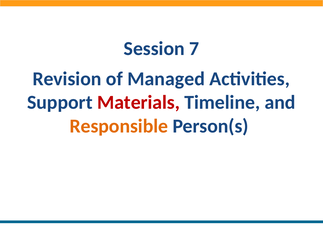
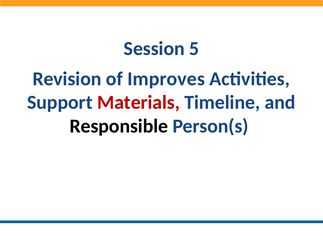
7: 7 -> 5 (194, 49)
Managed: Managed -> Improves (166, 79)
Responsible colour: orange -> black (119, 126)
